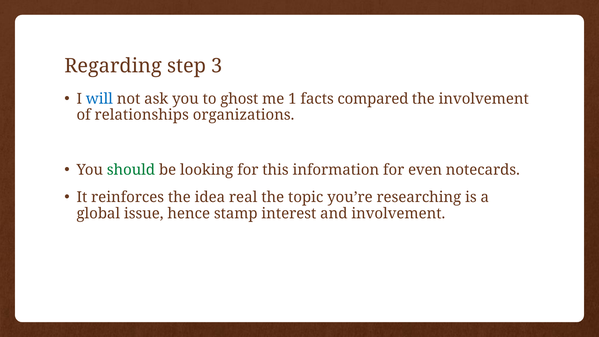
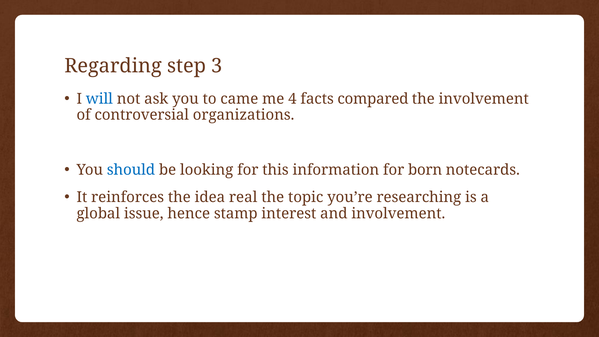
ghost: ghost -> came (239, 99)
1: 1 -> 4 (292, 99)
relationships: relationships -> controversial (142, 115)
should colour: green -> blue (131, 170)
even: even -> born (425, 170)
